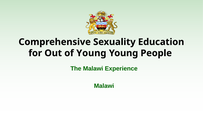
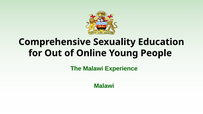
of Young: Young -> Online (91, 53)
